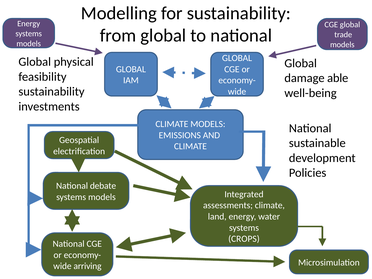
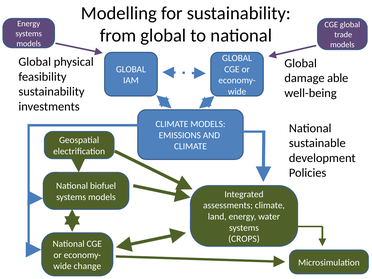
debate: debate -> biofuel (103, 186)
arriving: arriving -> change (87, 266)
